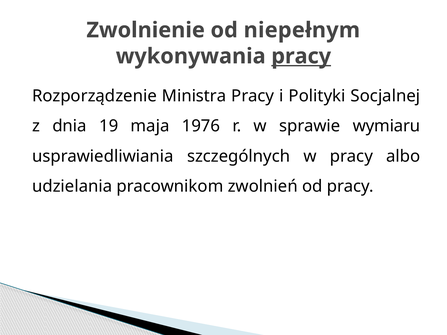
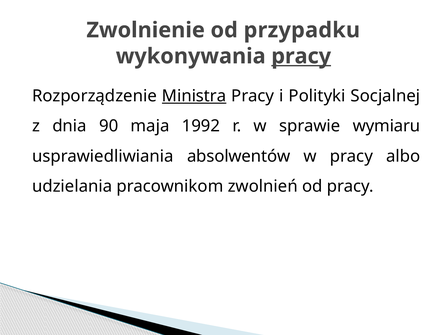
niepełnym: niepełnym -> przypadku (302, 30)
Ministra underline: none -> present (194, 96)
19: 19 -> 90 (109, 126)
1976: 1976 -> 1992 (201, 126)
szczególnych: szczególnych -> absolwentów (239, 156)
